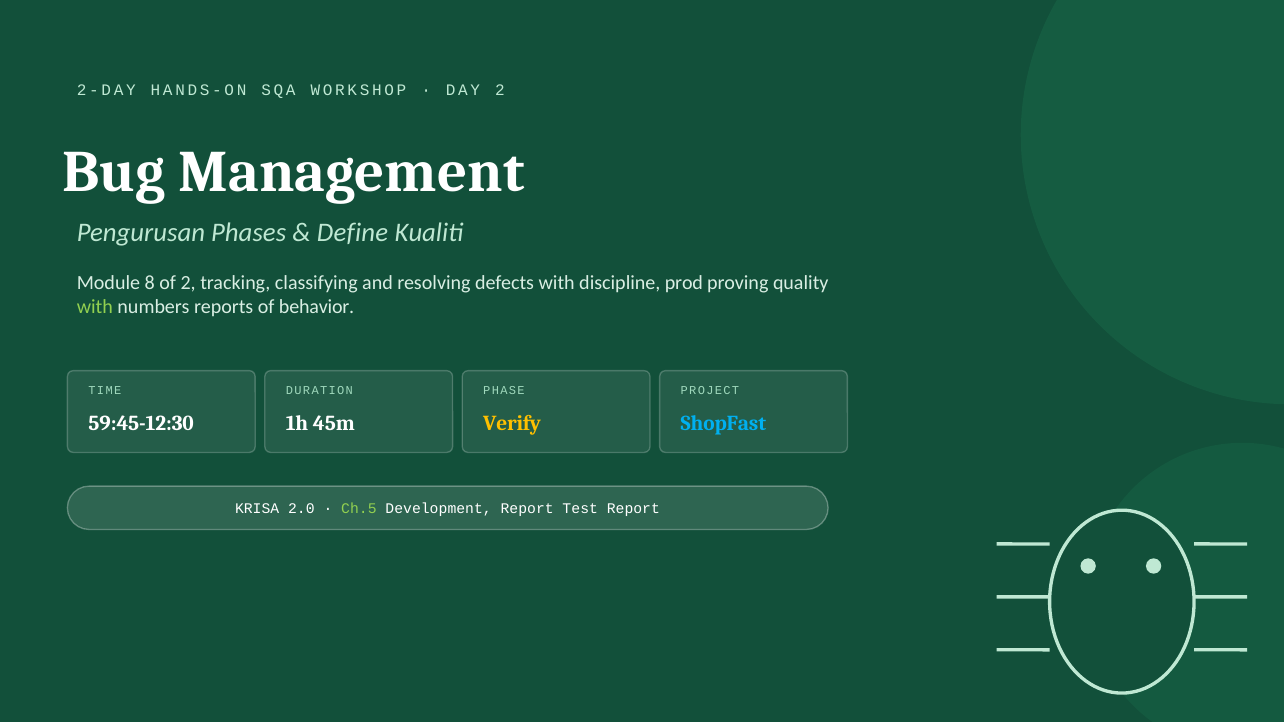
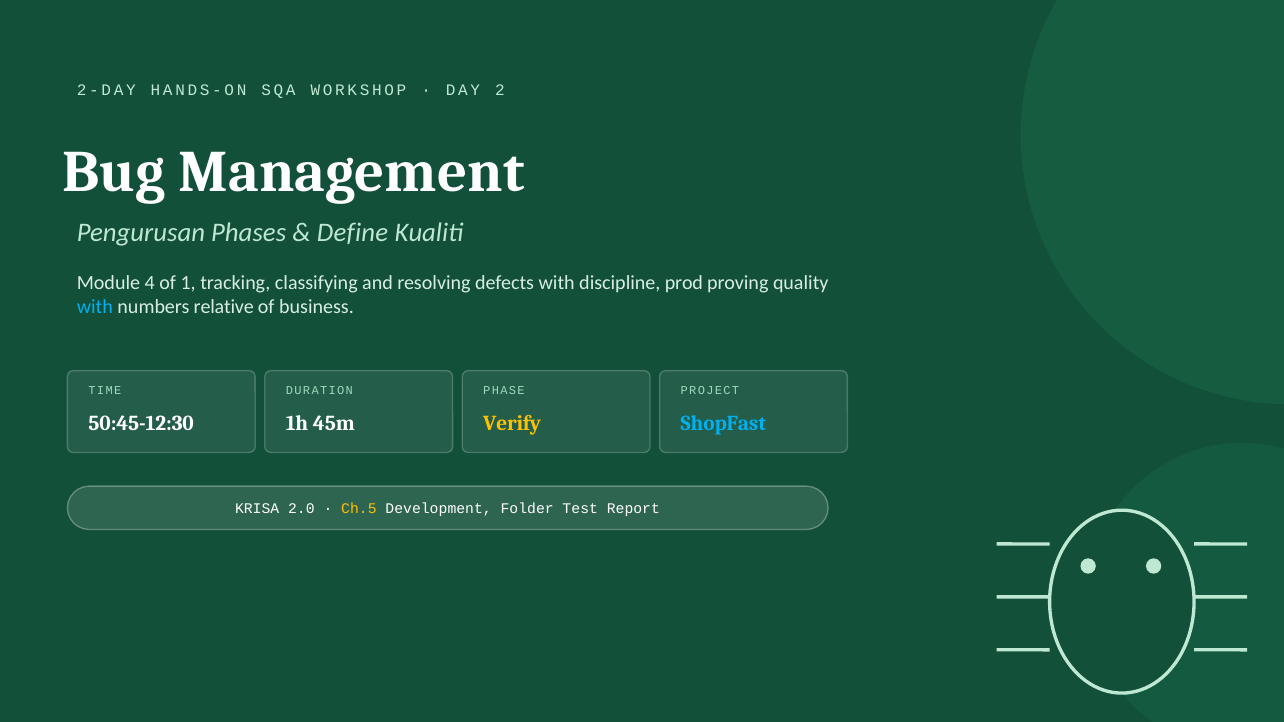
8: 8 -> 4 (150, 283)
of 2: 2 -> 1 (188, 283)
with colour: light green -> light blue (95, 307)
reports: reports -> relative (224, 307)
behavior: behavior -> business (316, 307)
59:45-12:30: 59:45-12:30 -> 50:45-12:30 (141, 424)
Ch.5 colour: light green -> yellow (359, 509)
Development Report: Report -> Folder (527, 509)
